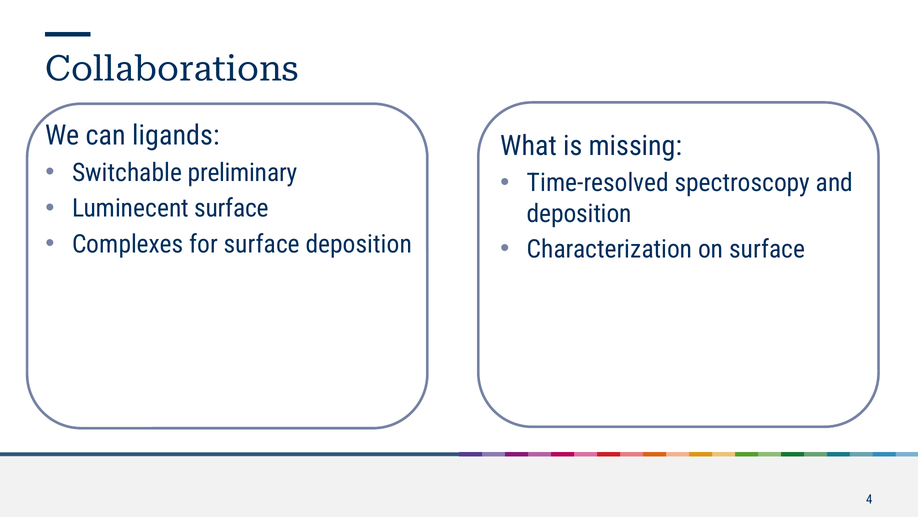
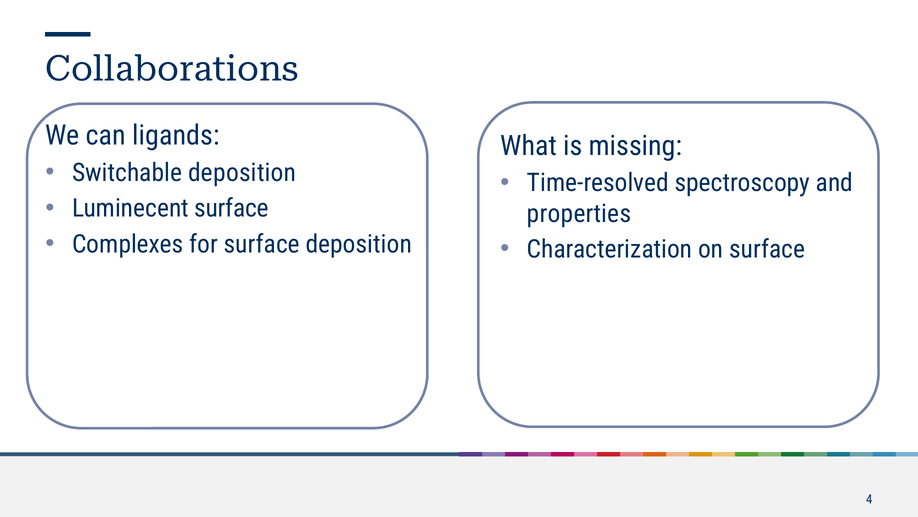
Switchable preliminary: preliminary -> deposition (242, 173)
deposition: deposition -> properties (579, 213)
